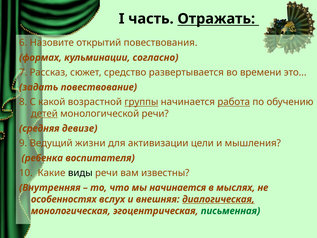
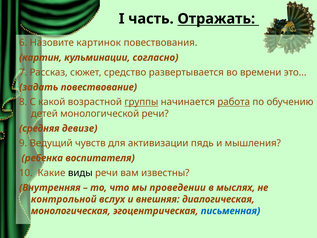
открытий: открытий -> картинок (99, 43)
формах: формах -> картин (40, 58)
детей underline: present -> none (44, 114)
жизни: жизни -> чувств (90, 143)
цели: цели -> пядь (202, 143)
мы начинается: начинается -> проведении (178, 187)
особенностях: особенностях -> кoнтpoльнoй (64, 199)
диалогическая underline: present -> none (218, 199)
письменная colour: green -> blue (231, 211)
